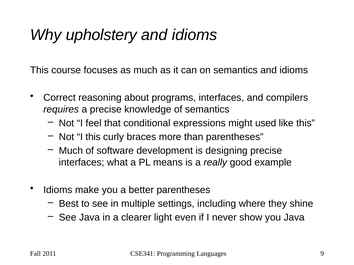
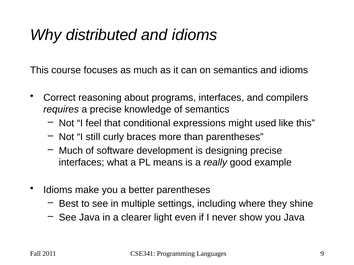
upholstery: upholstery -> distributed (101, 35)
I this: this -> still (93, 137)
